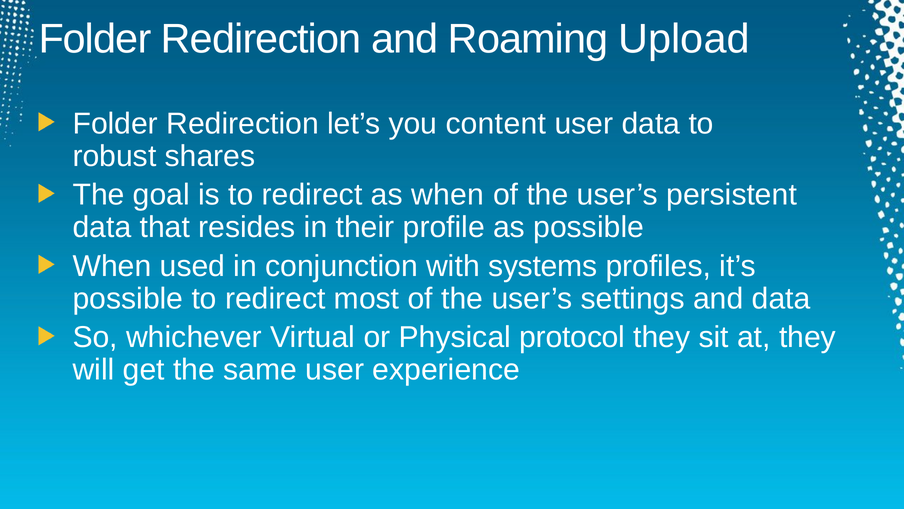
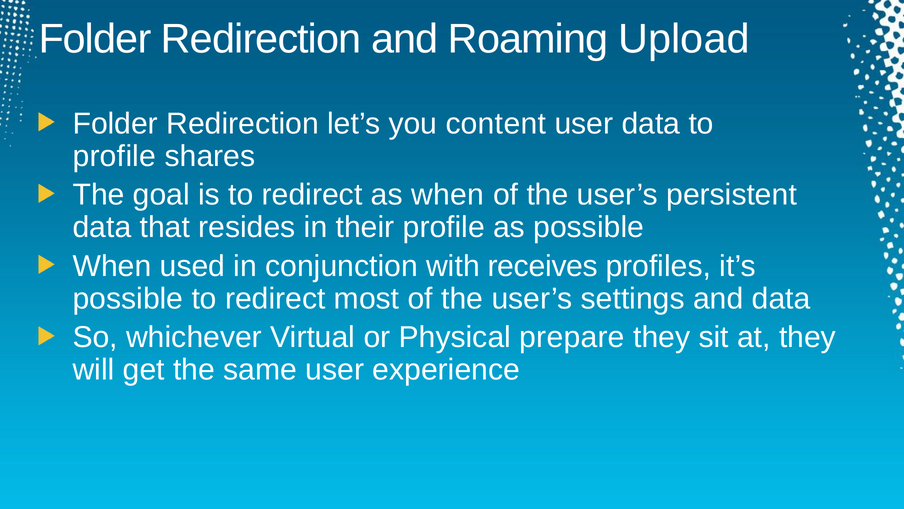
robust: robust -> profile (114, 156)
systems: systems -> receives (543, 266)
protocol: protocol -> prepare (572, 337)
